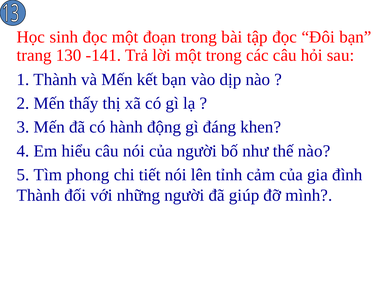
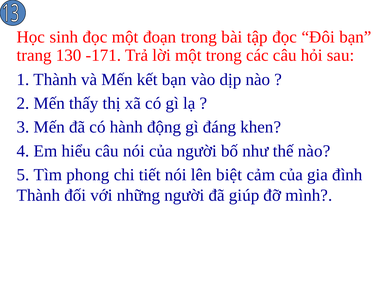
-141: -141 -> -171 (103, 55)
tỉnh: tỉnh -> biệt (229, 175)
